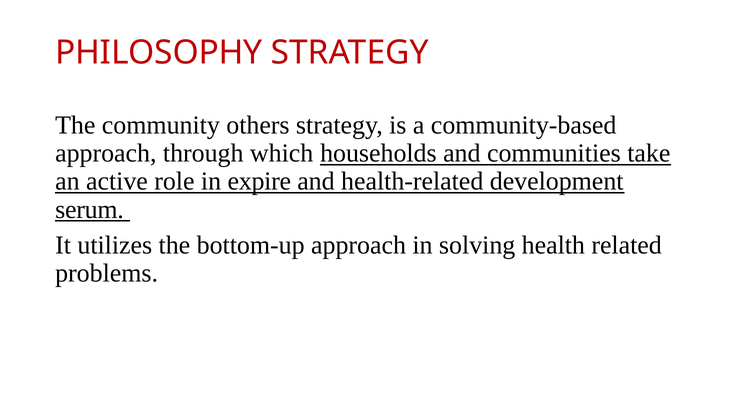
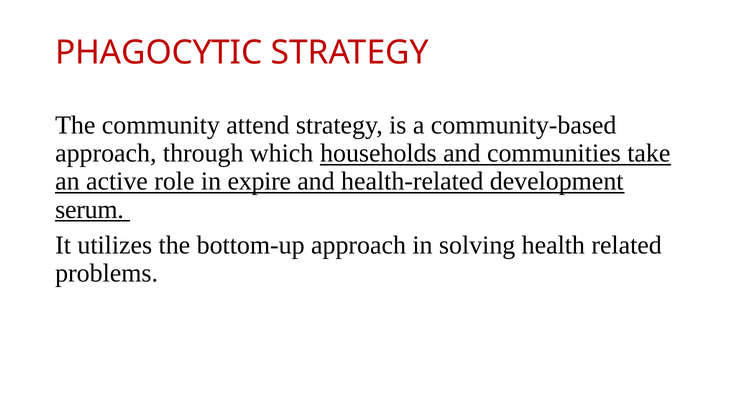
PHILOSOPHY: PHILOSOPHY -> PHAGOCYTIC (159, 53)
others: others -> attend (258, 126)
